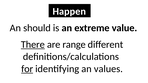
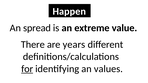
should: should -> spread (37, 28)
There underline: present -> none (33, 45)
range: range -> years (74, 45)
